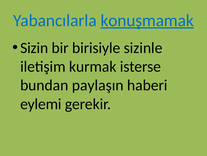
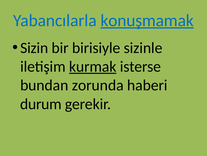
kurmak underline: none -> present (93, 66)
paylaşın: paylaşın -> zorunda (98, 85)
eylemi: eylemi -> durum (41, 104)
